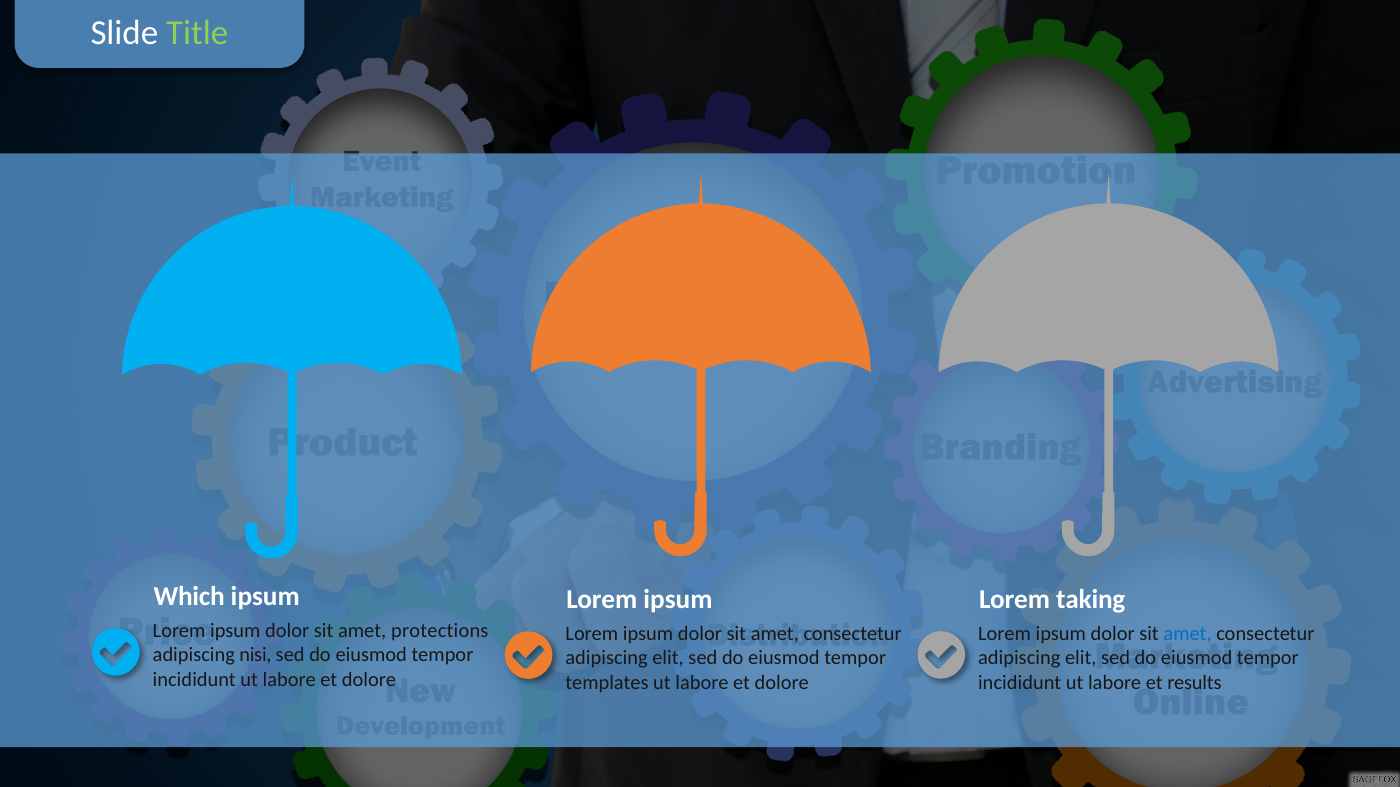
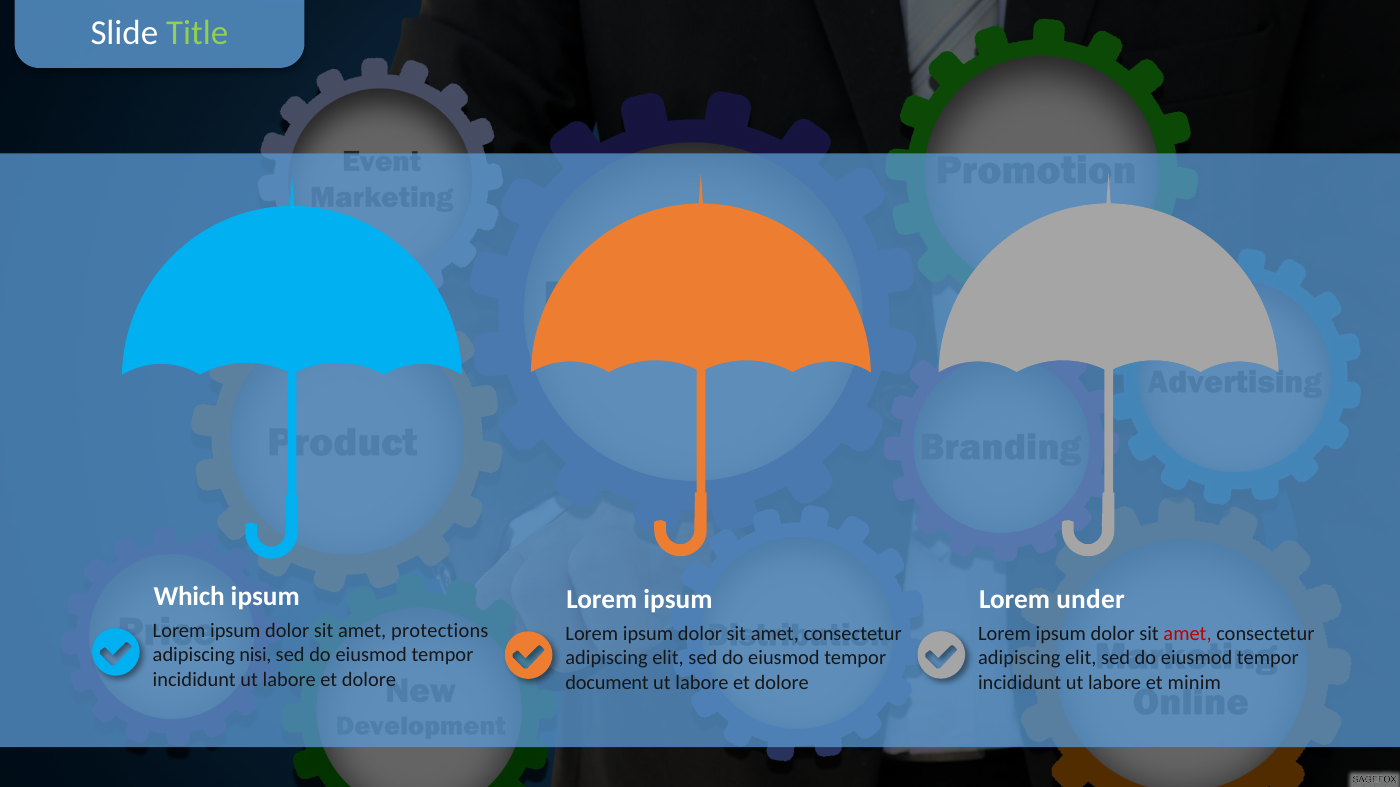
taking: taking -> under (1091, 599)
amet colour: blue -> red (1188, 634)
results: results -> minim (1194, 683)
templates: templates -> document (607, 683)
